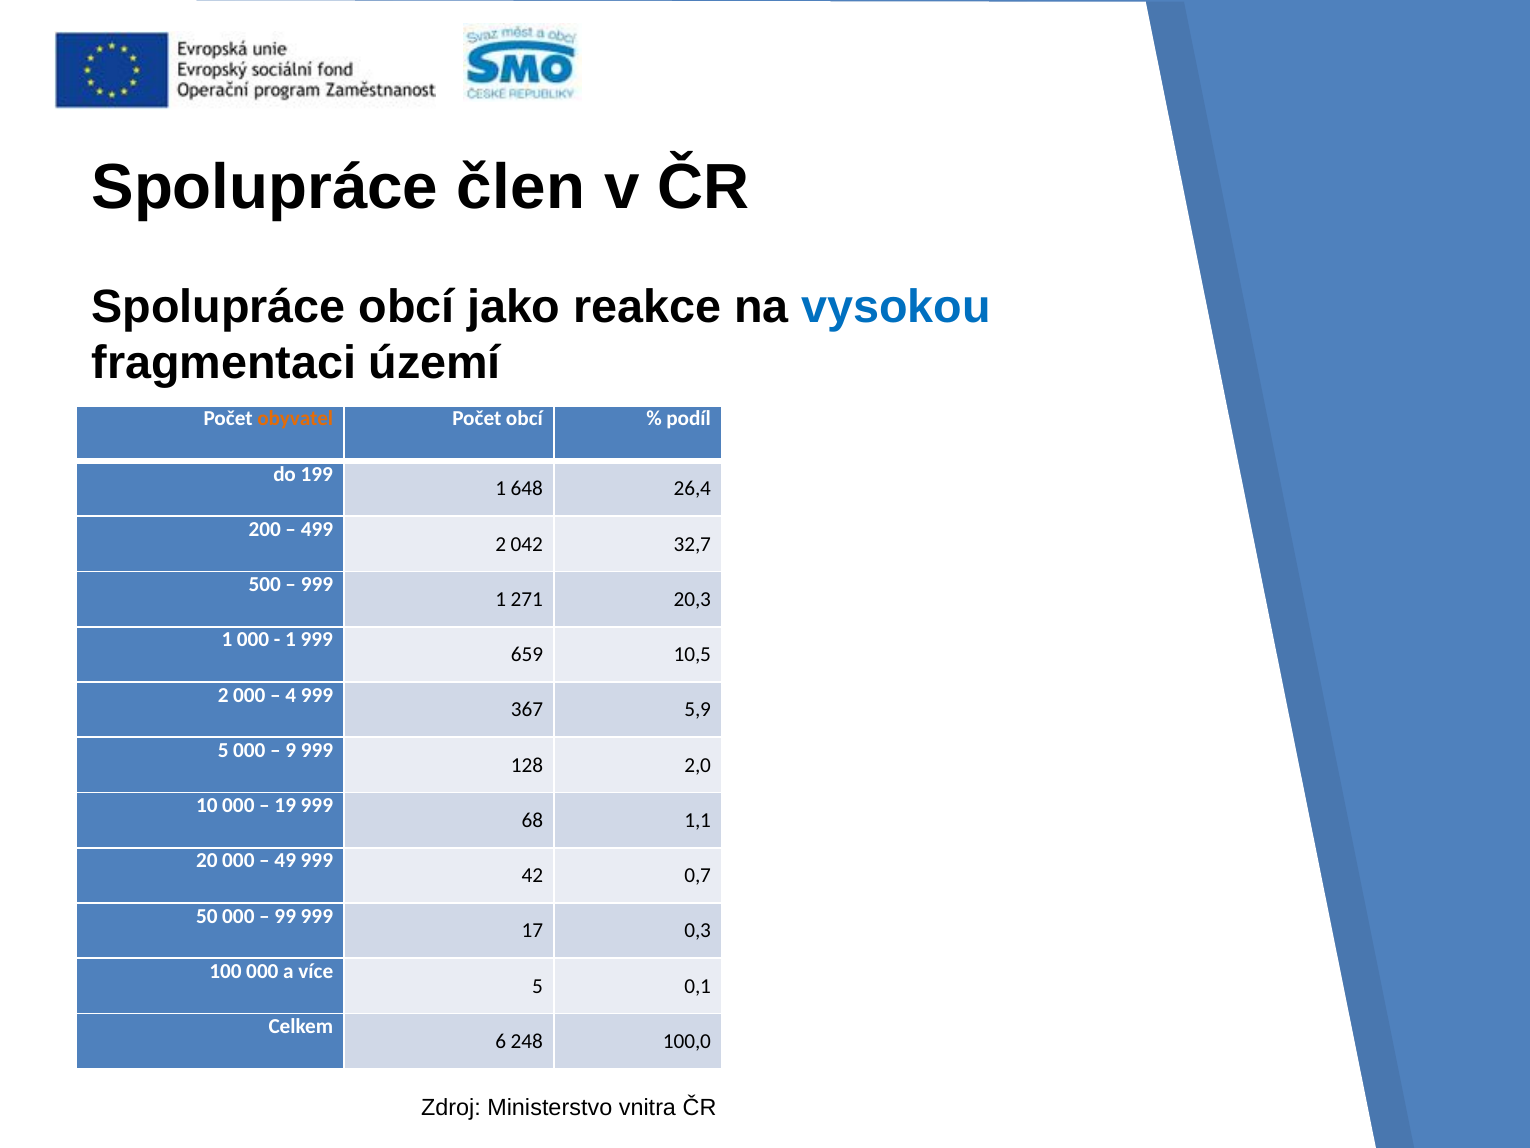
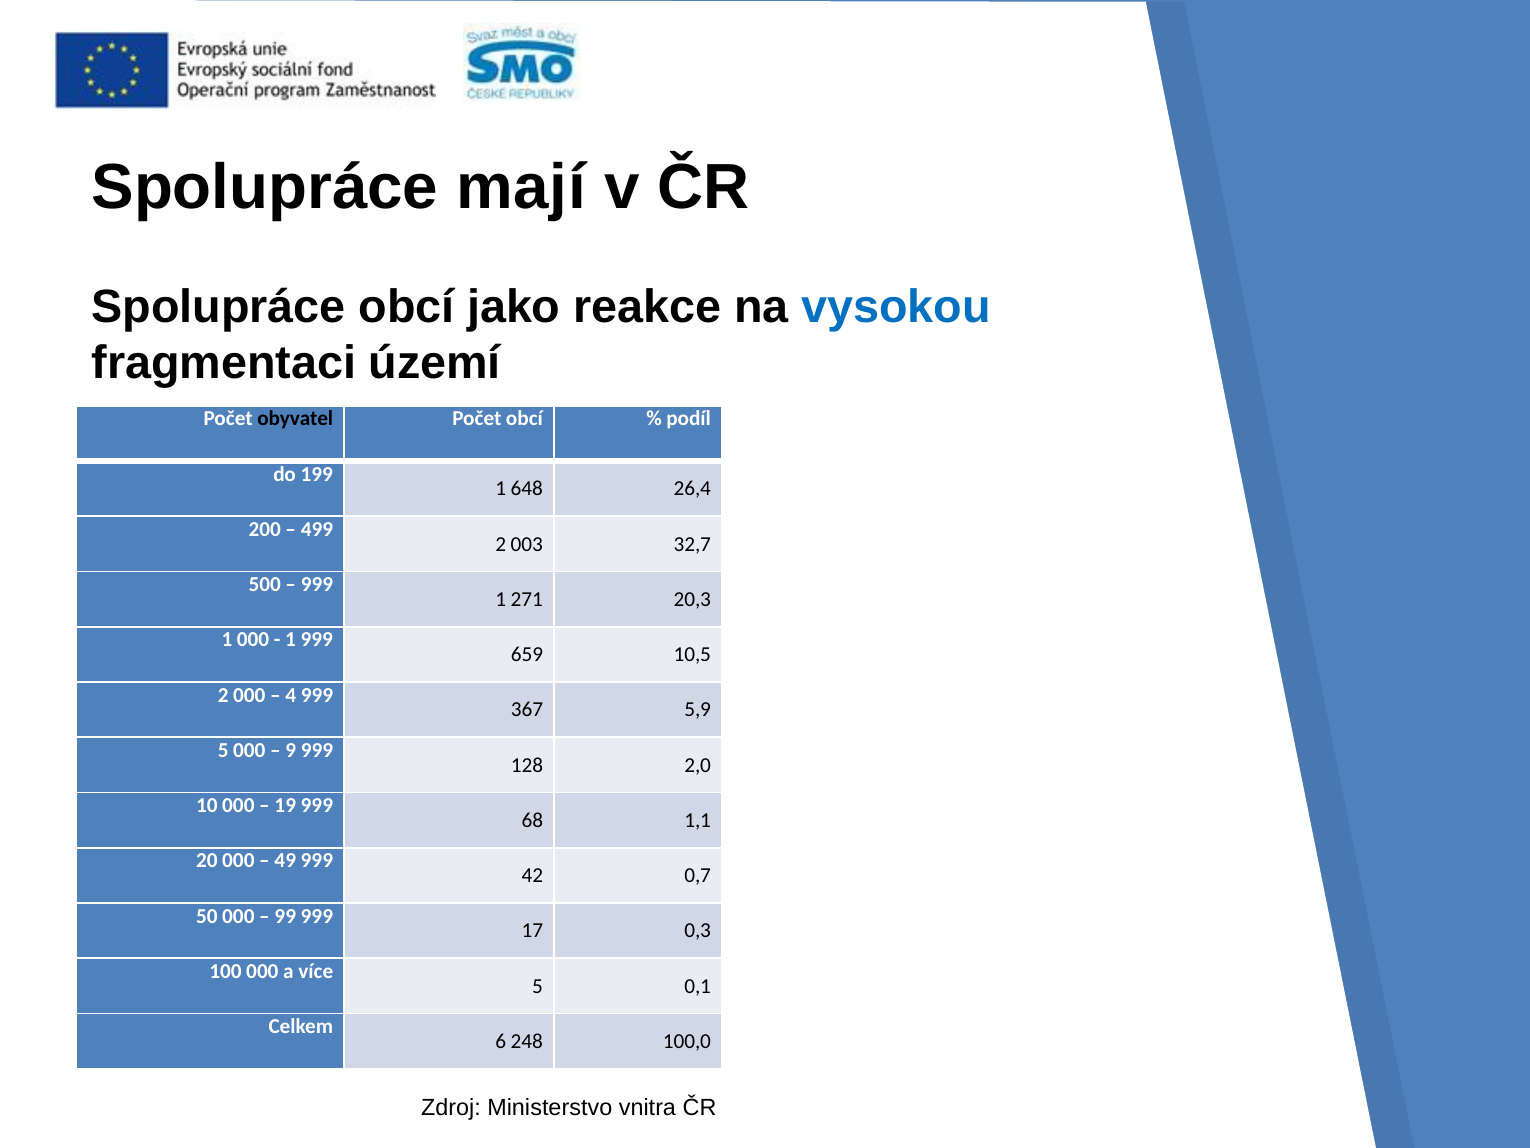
člen: člen -> mají (521, 187)
obyvatel colour: orange -> black (295, 419)
042: 042 -> 003 (527, 544)
